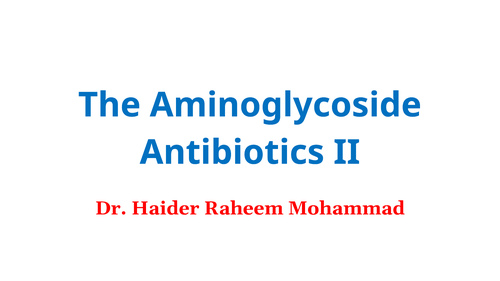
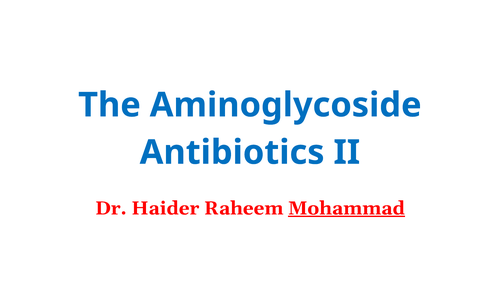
Mohammad underline: none -> present (347, 208)
